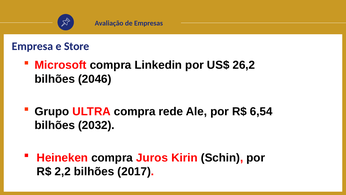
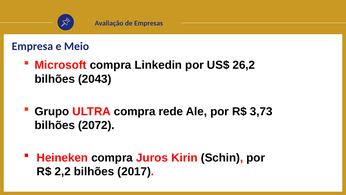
Store: Store -> Meio (77, 46)
2046: 2046 -> 2043 (95, 79)
6,54: 6,54 -> 3,73 (261, 111)
2032: 2032 -> 2072 (96, 125)
